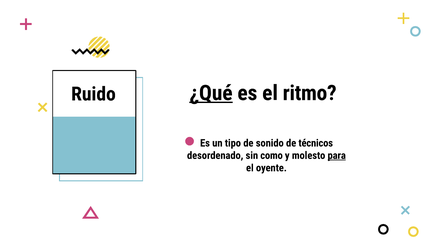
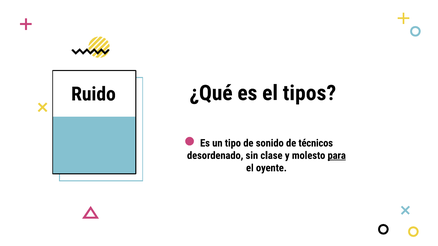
¿Qué underline: present -> none (211, 93)
ritmo: ritmo -> tipos (309, 93)
como: como -> clase (271, 156)
